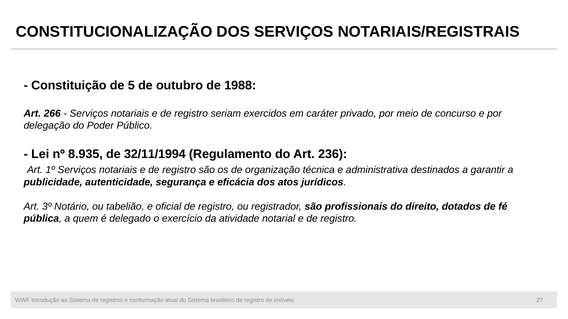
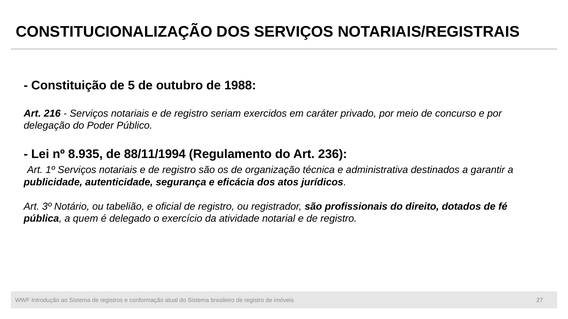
266: 266 -> 216 (52, 114)
32/11/1994: 32/11/1994 -> 88/11/1994 (155, 154)
